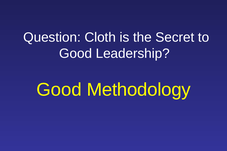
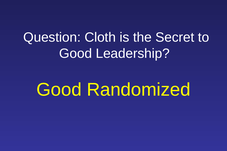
Methodology: Methodology -> Randomized (139, 90)
